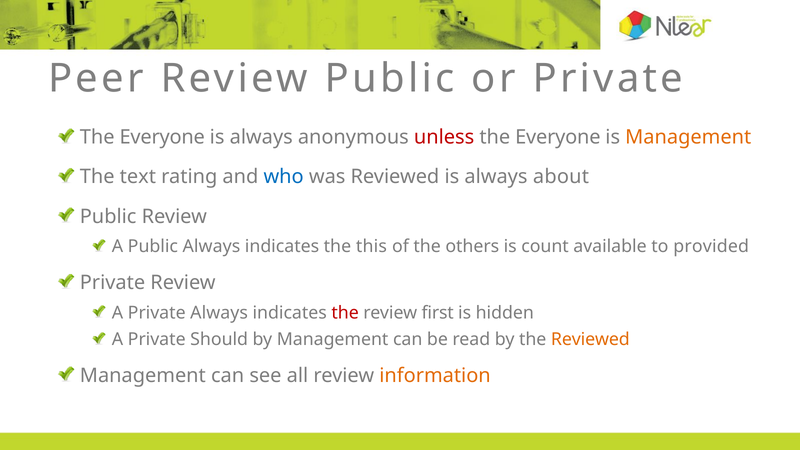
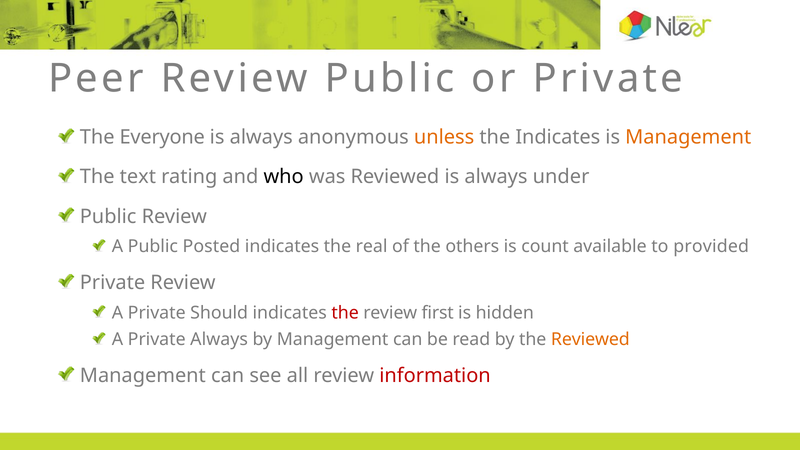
unless colour: red -> orange (444, 137)
Everyone: Everyone -> Indicates (558, 137)
who colour: blue -> black (284, 177)
about: about -> under (561, 177)
Public Always: Always -> Posted (211, 247)
this: this -> real (372, 247)
Private Always: Always -> Should (219, 313)
Private Should: Should -> Always (219, 339)
information colour: orange -> red (435, 376)
